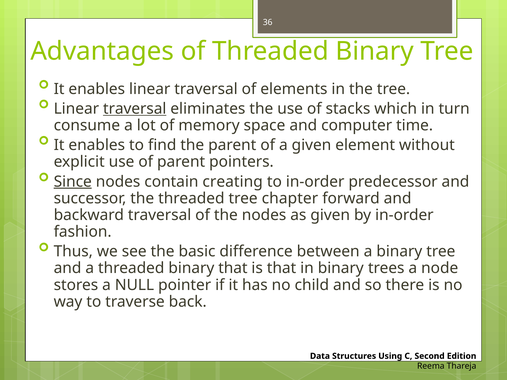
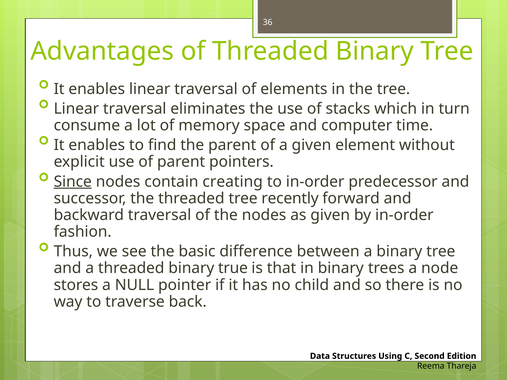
traversal underline: present -> none (135, 109)
chapter: chapter -> recently (290, 198)
binary that: that -> true (233, 268)
